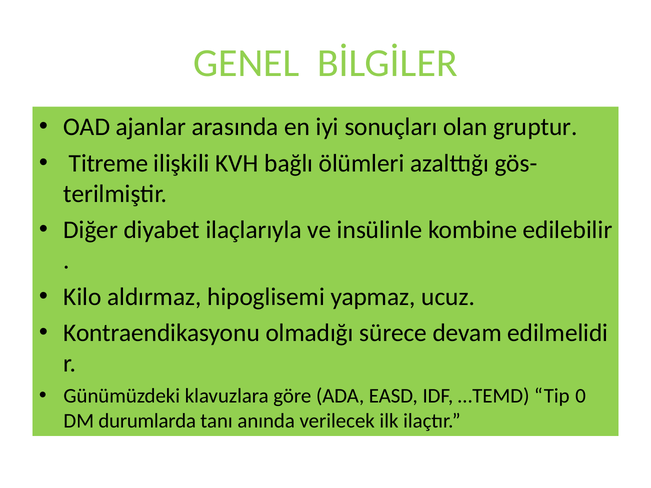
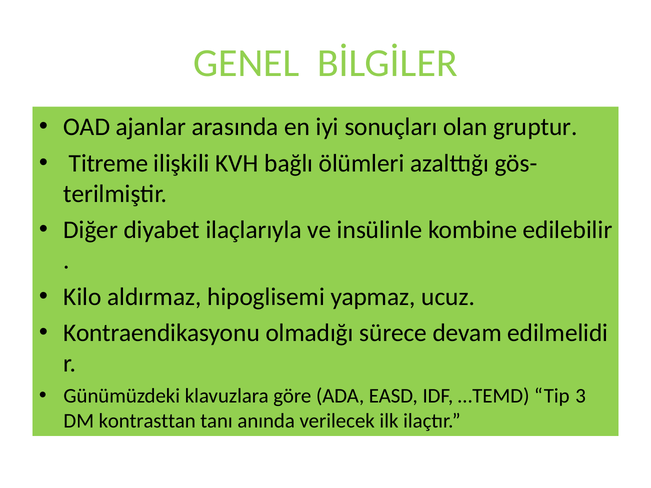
0: 0 -> 3 (581, 396)
durumlarda: durumlarda -> kontrasttan (147, 421)
